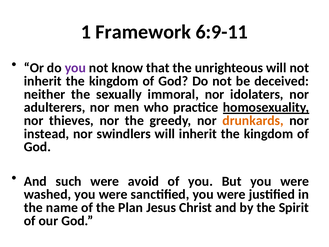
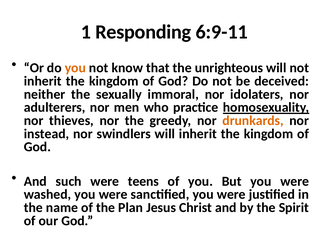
Framework: Framework -> Responding (143, 32)
you colour: purple -> orange (75, 68)
avoid: avoid -> teens (143, 181)
